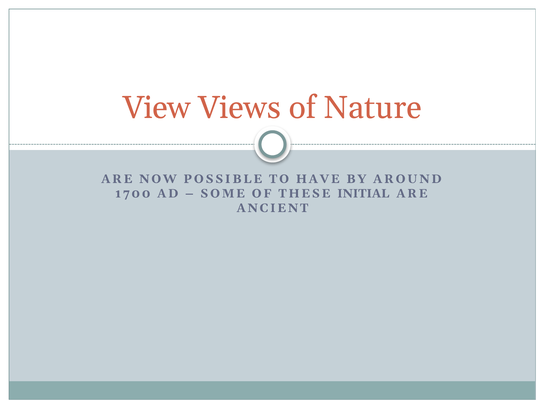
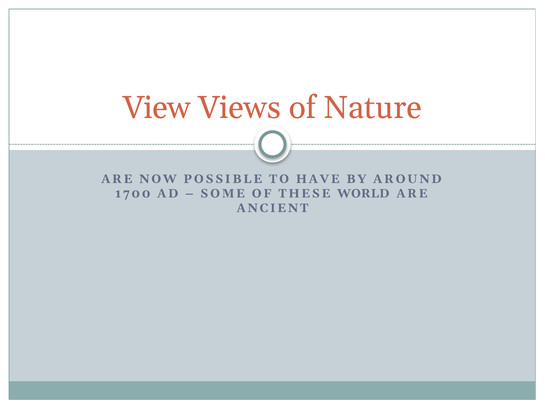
INITIAL: INITIAL -> WORLD (363, 193)
